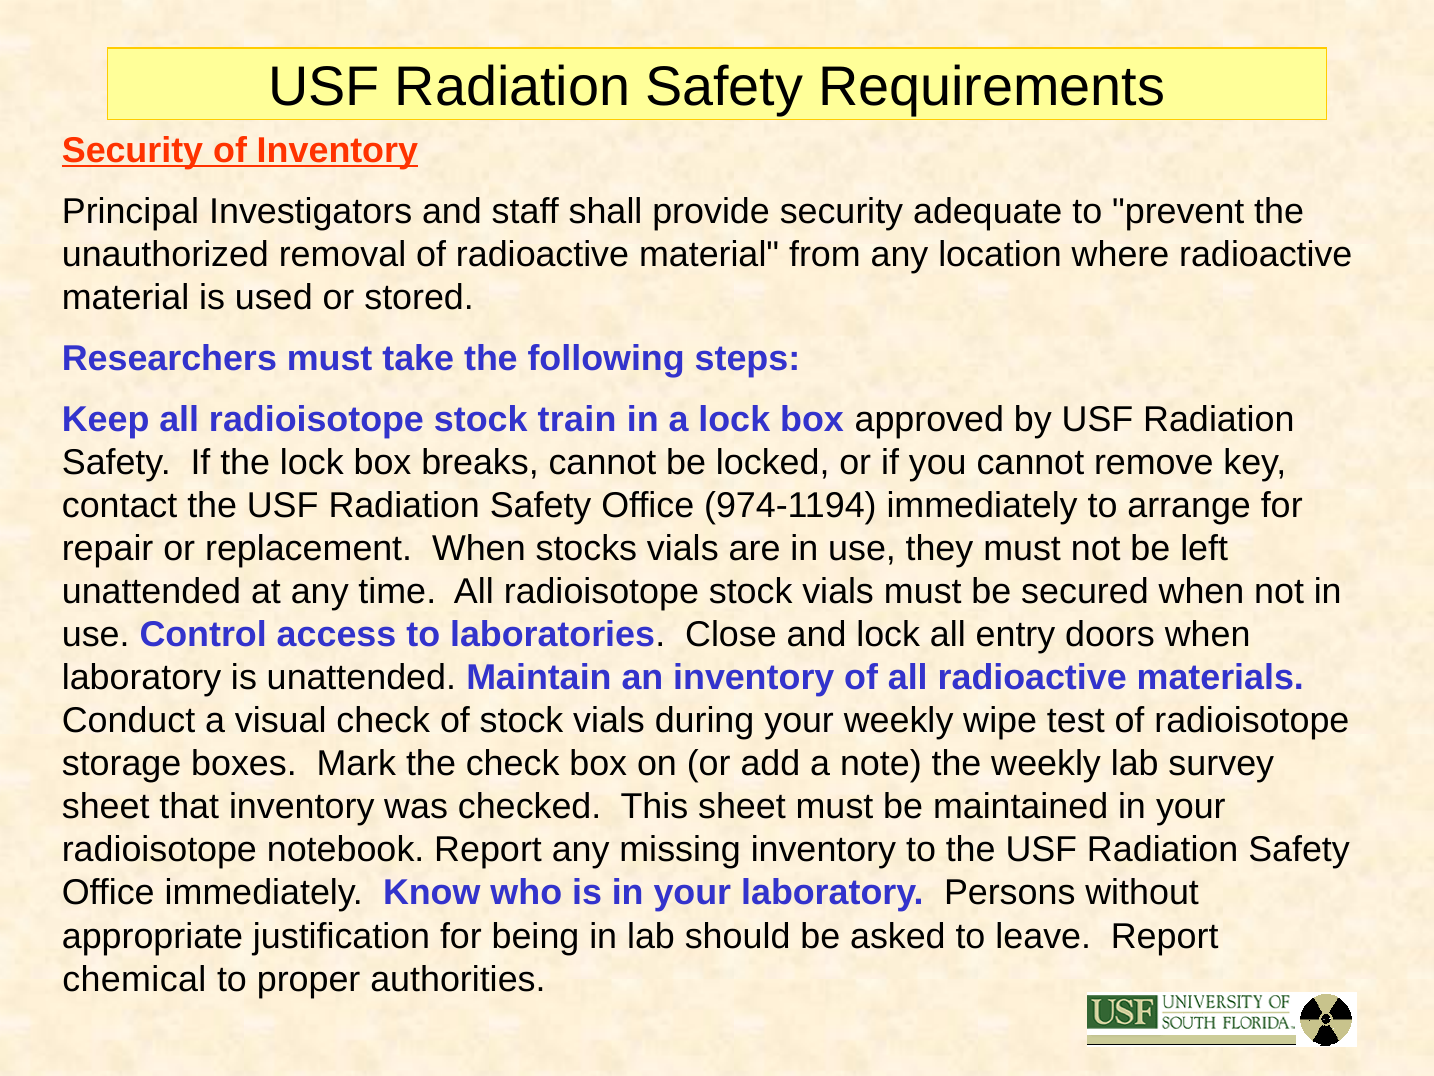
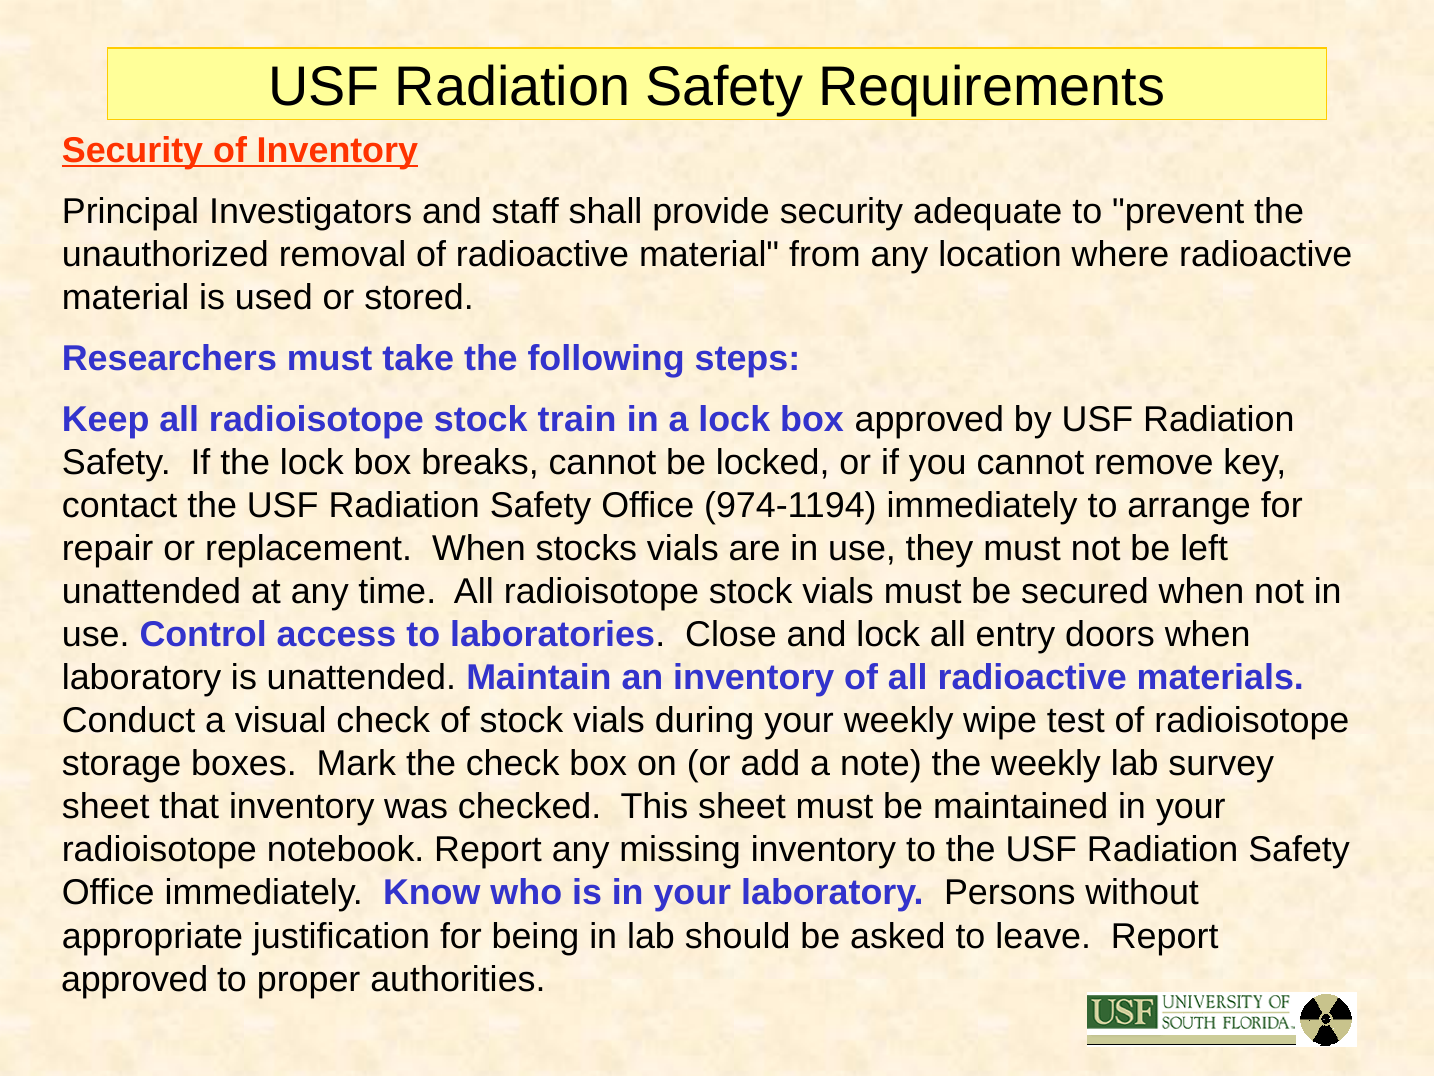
chemical: chemical -> approved (135, 979)
